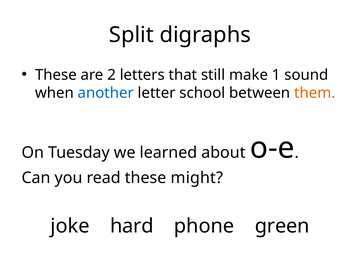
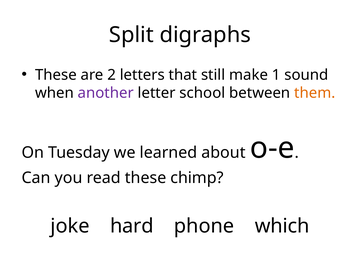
another colour: blue -> purple (106, 93)
might: might -> chimp (197, 178)
green: green -> which (282, 226)
